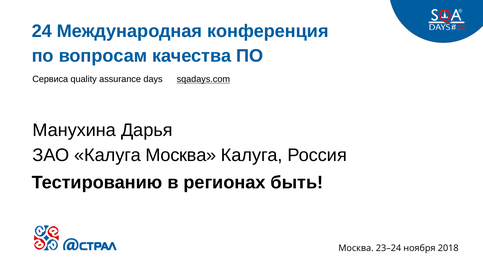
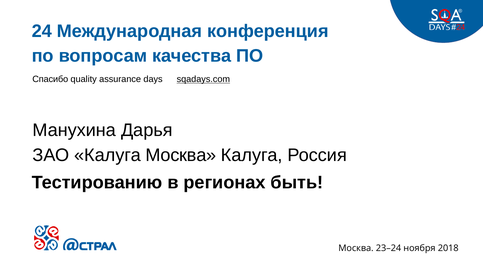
Сервиса: Сервиса -> Спасибо (50, 79)
